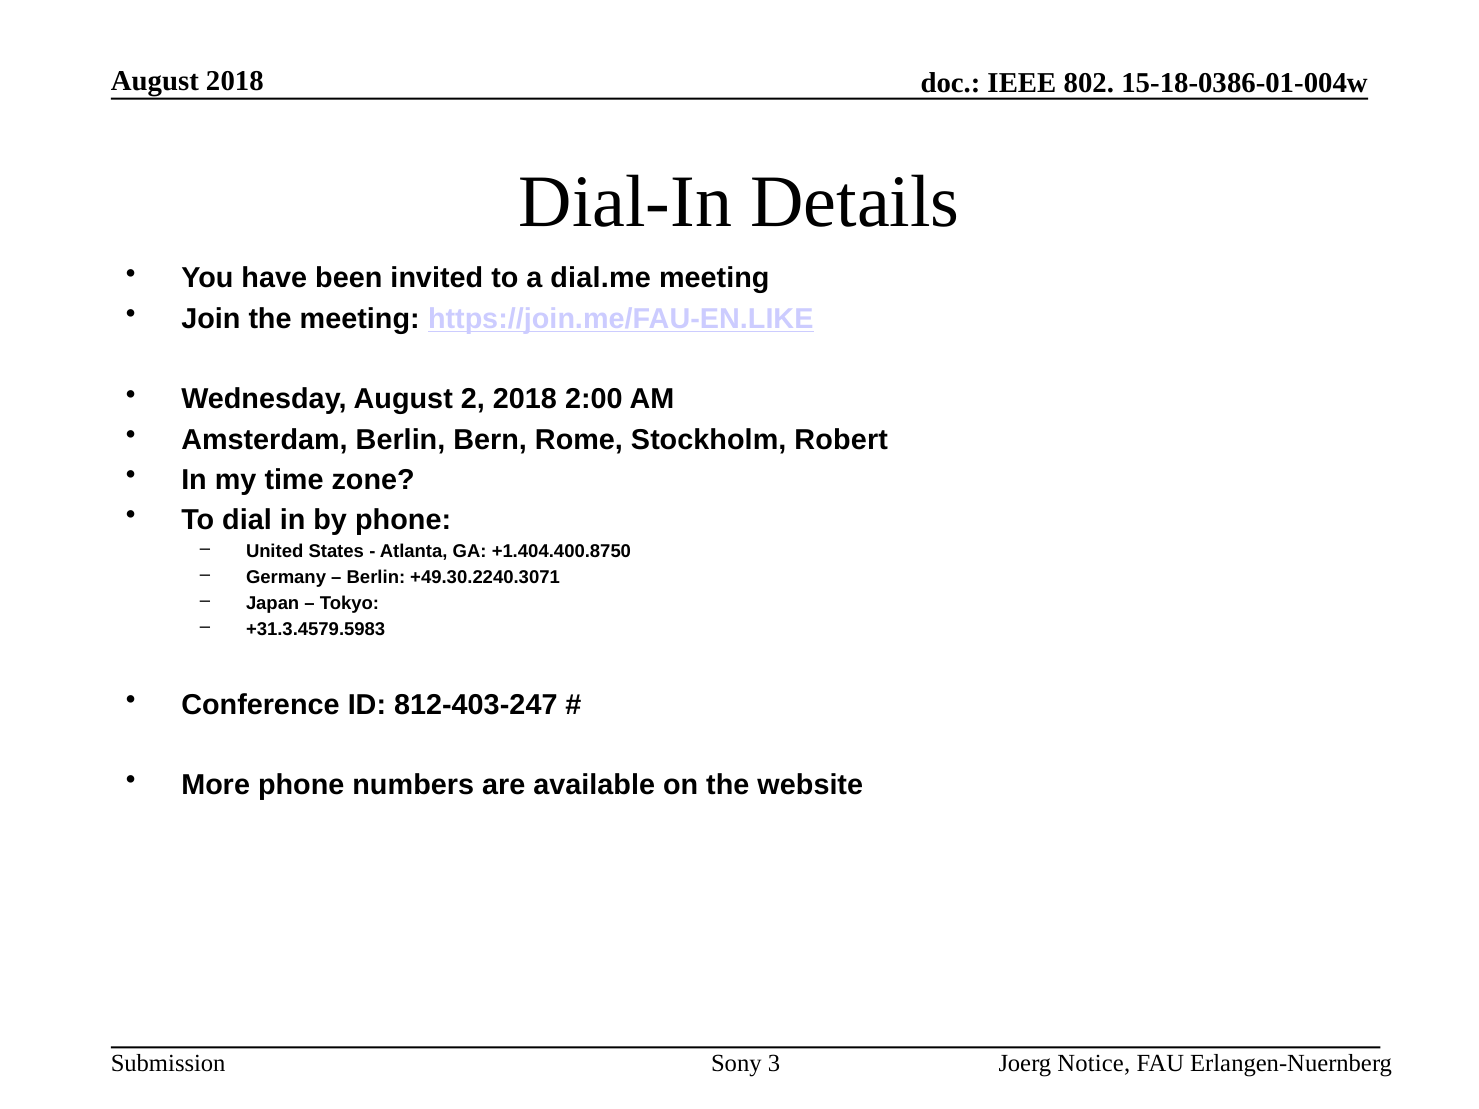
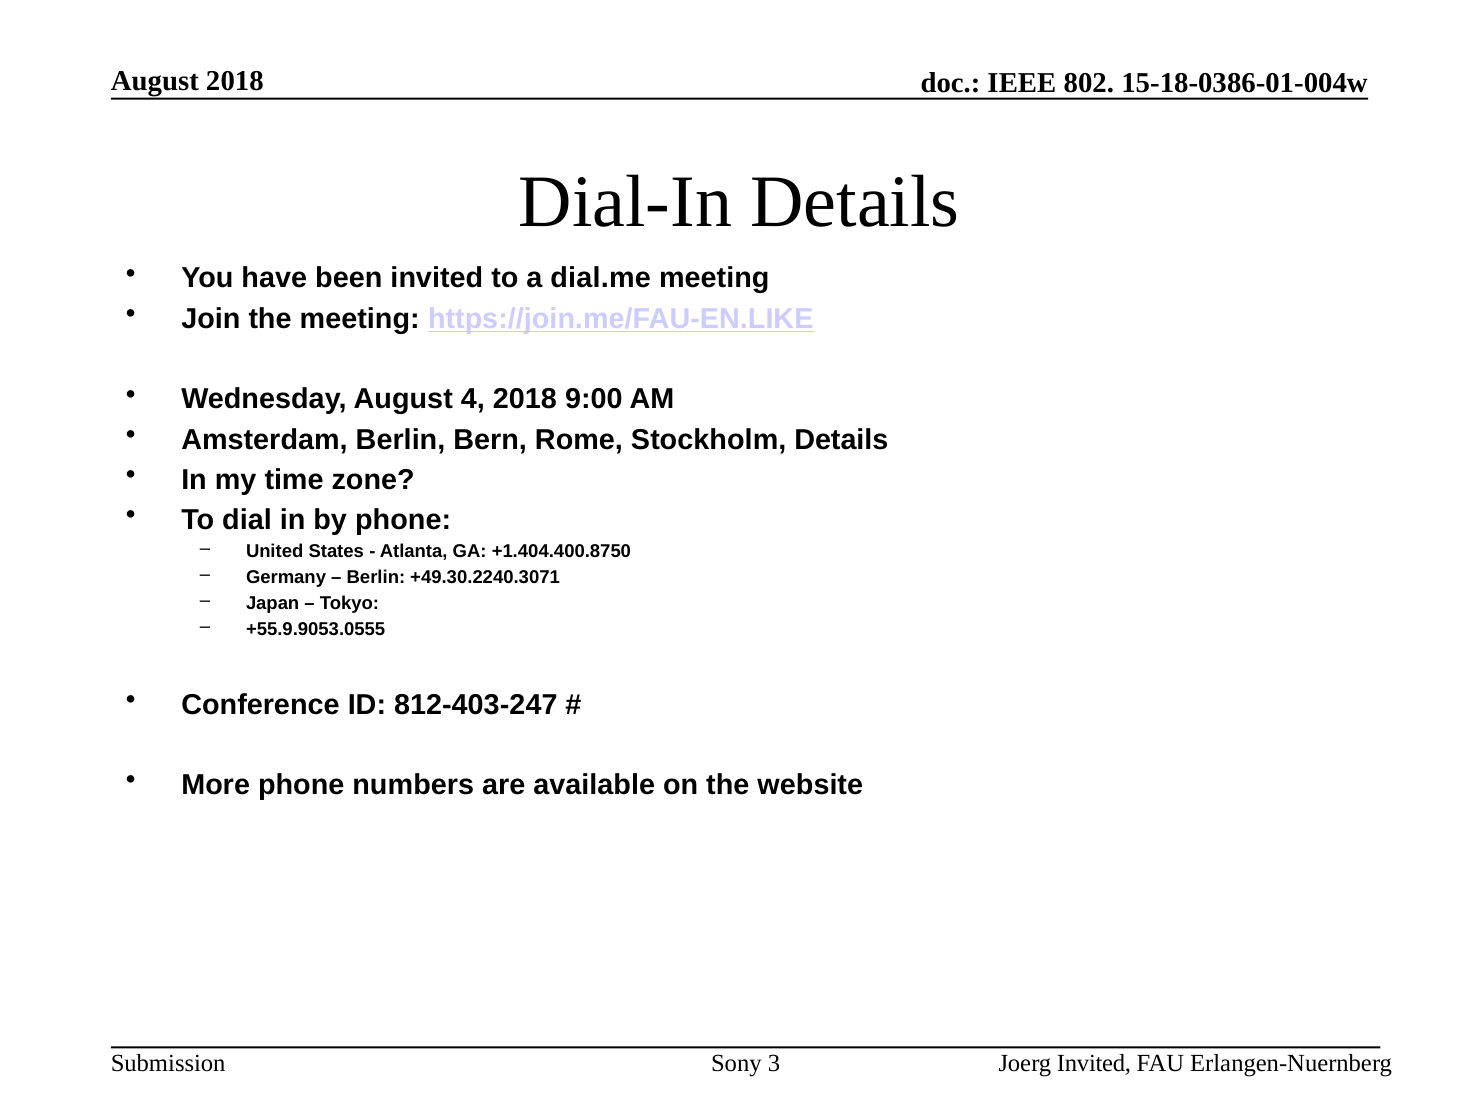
2: 2 -> 4 (473, 399)
2:00: 2:00 -> 9:00 (594, 399)
Stockholm Robert: Robert -> Details (841, 440)
+31.3.4579.5983: +31.3.4579.5983 -> +55.9.9053.0555 (316, 630)
Joerg Notice: Notice -> Invited (1094, 1064)
